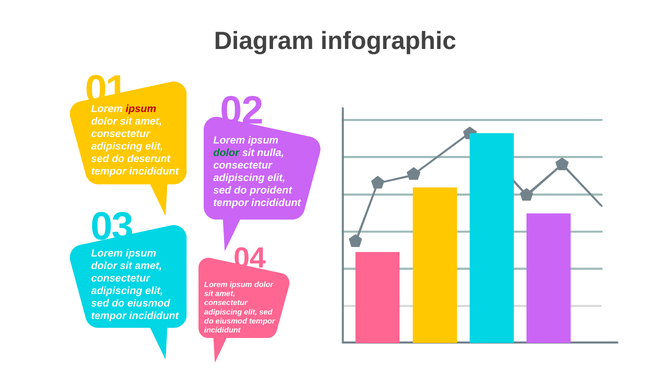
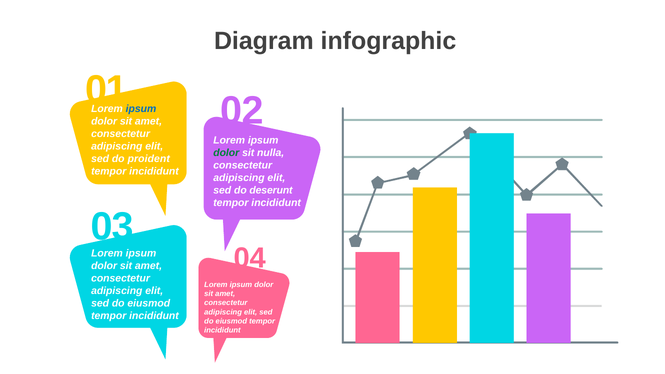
ipsum colour: red -> blue (141, 109)
deserunt: deserunt -> proident (149, 159)
proident: proident -> deserunt (271, 190)
